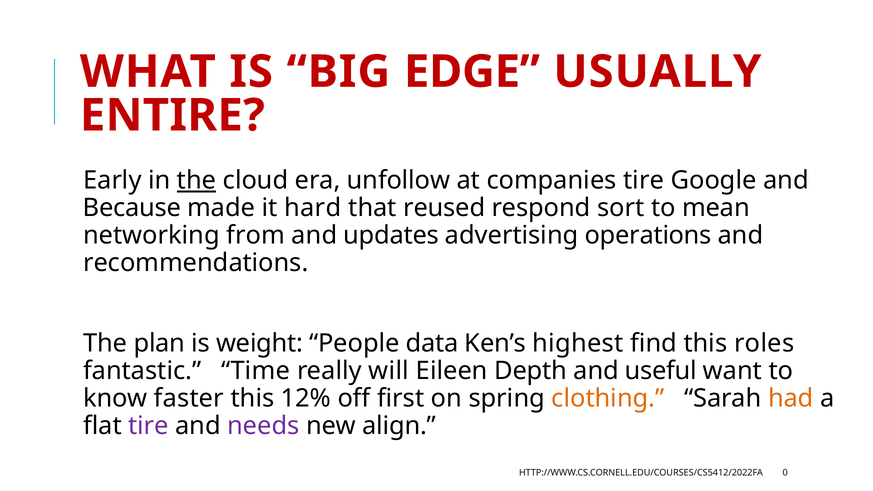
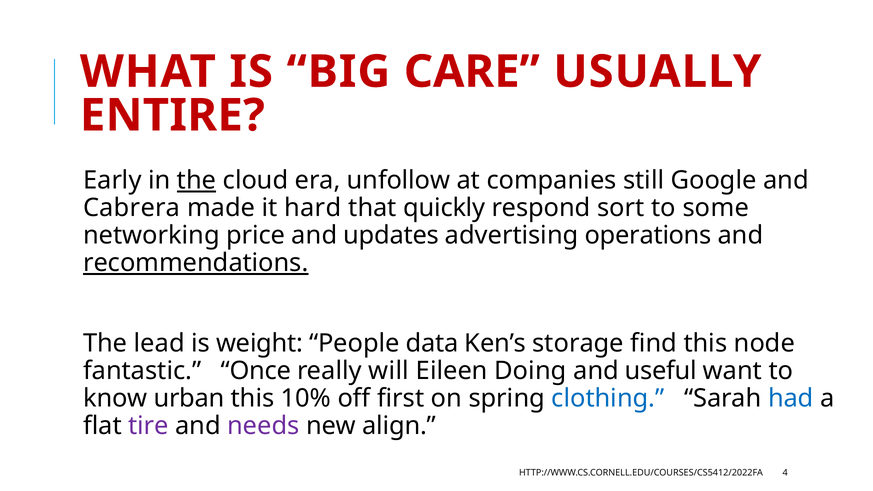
EDGE: EDGE -> CARE (472, 72)
companies tire: tire -> still (644, 181)
Because: Because -> Cabrera (132, 208)
reused: reused -> quickly (444, 208)
mean: mean -> some (716, 208)
from: from -> price (256, 236)
recommendations underline: none -> present (196, 263)
plan: plan -> lead (159, 344)
highest: highest -> storage (578, 344)
roles: roles -> node (764, 344)
Time: Time -> Once (256, 371)
Depth: Depth -> Doing (530, 371)
faster: faster -> urban (189, 399)
12%: 12% -> 10% (306, 399)
clothing colour: orange -> blue (608, 399)
had colour: orange -> blue (791, 399)
0: 0 -> 4 (785, 473)
